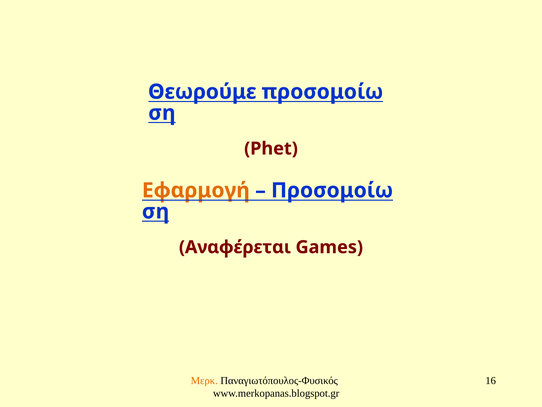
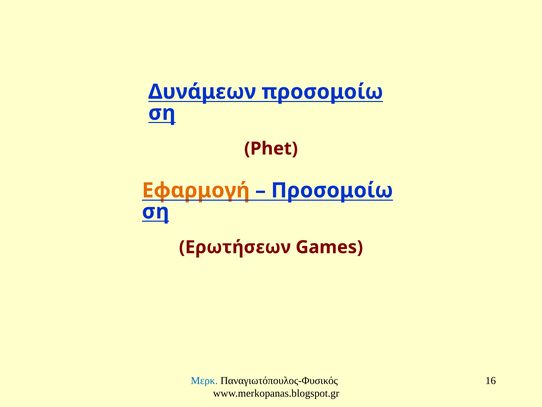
Θεωρούμε: Θεωρούμε -> Δυνάμεων (202, 92)
Αναφέρεται: Αναφέρεται -> Ερωτήσεων (235, 247)
Μερκ colour: orange -> blue (204, 380)
